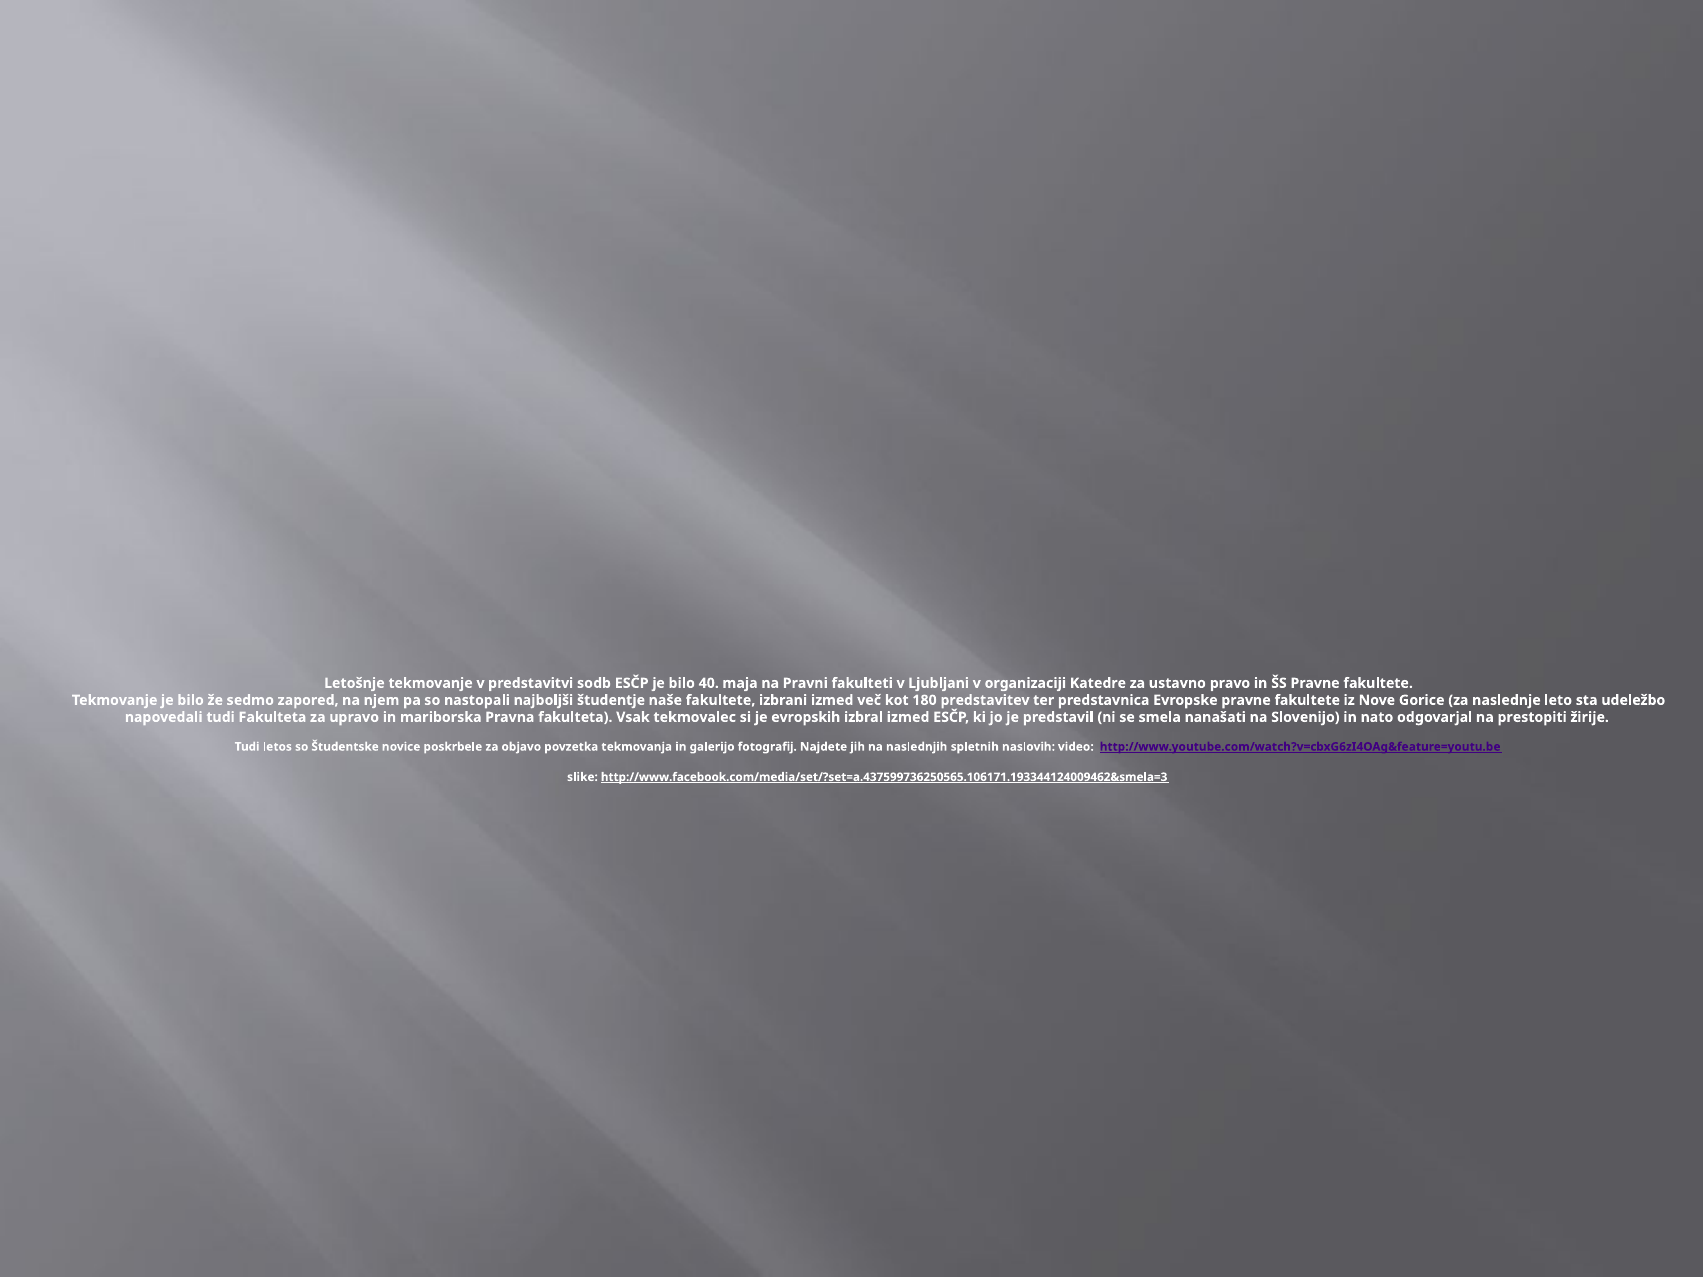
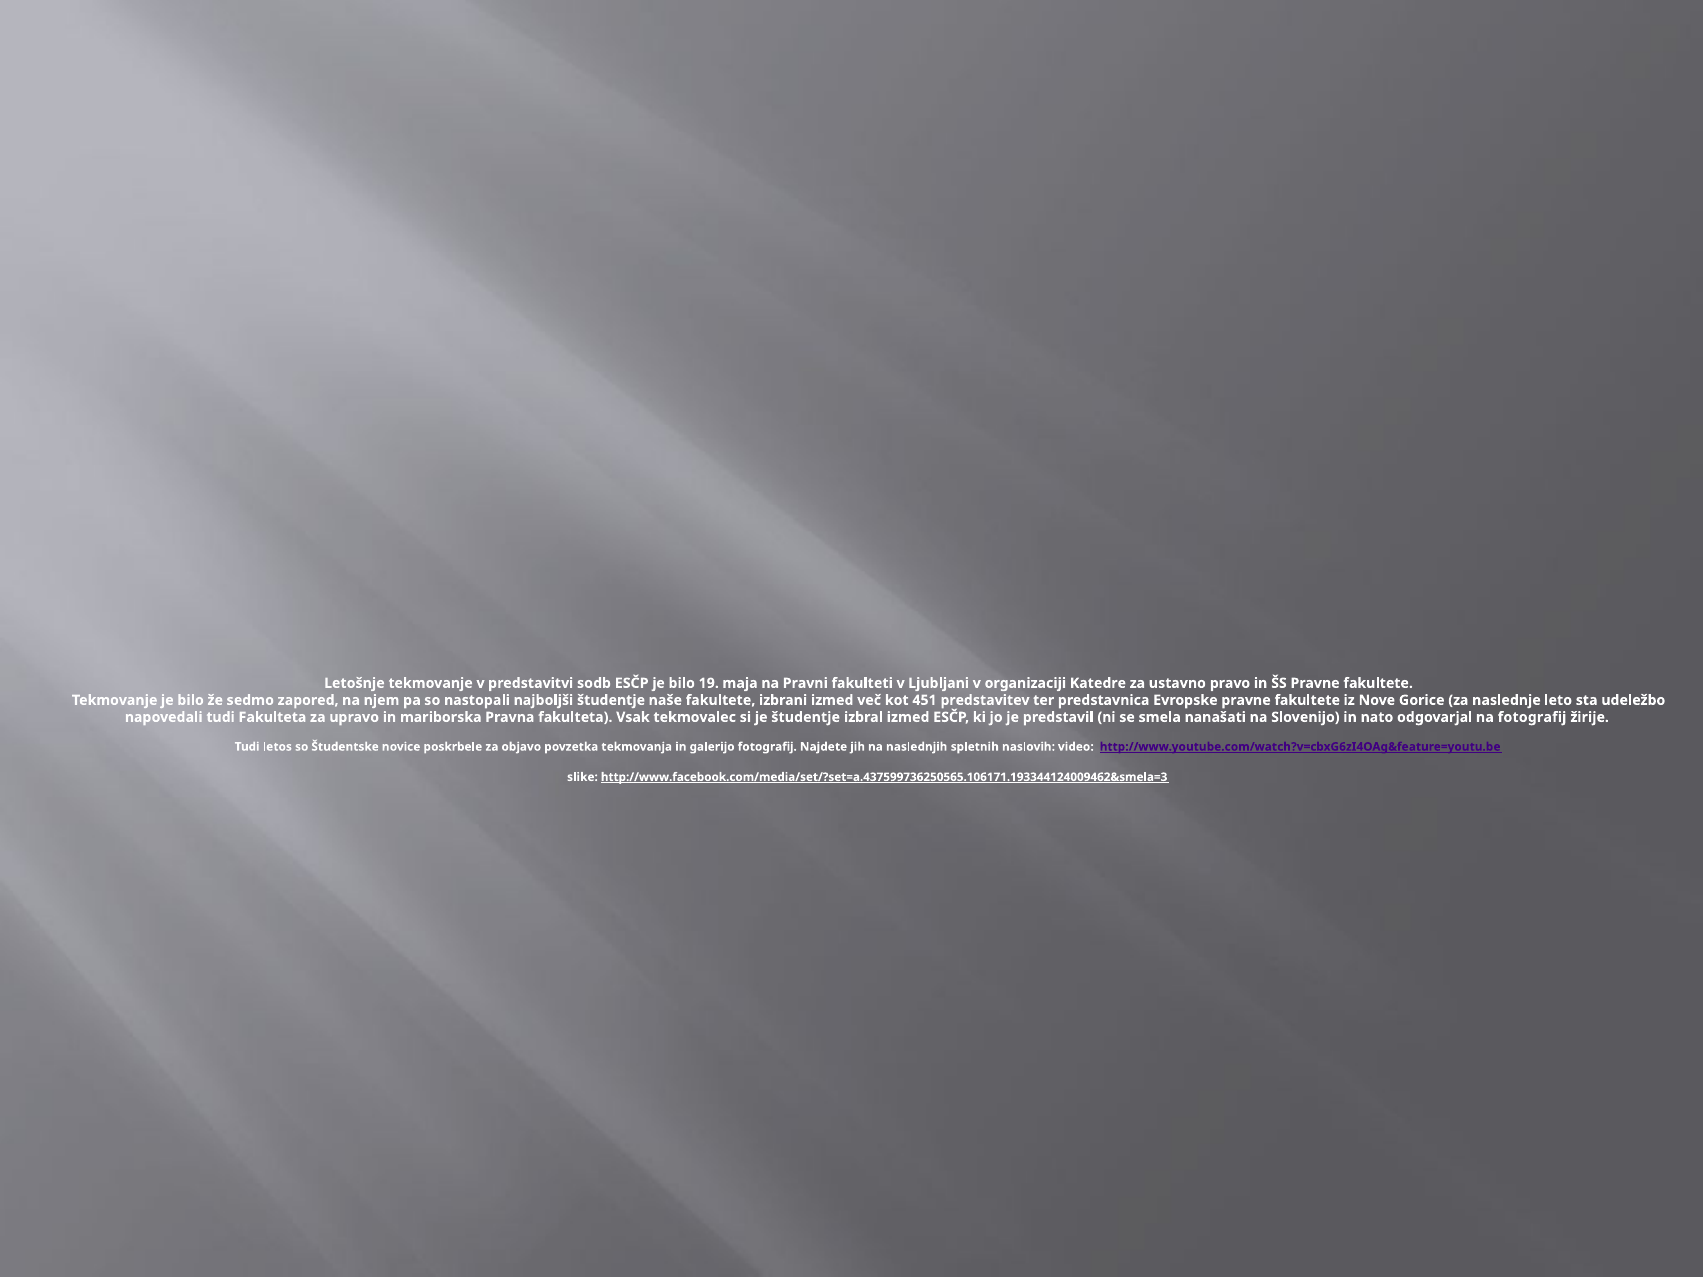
40: 40 -> 19 (709, 683)
180: 180 -> 451 (925, 700)
je evropskih: evropskih -> študentje (806, 717)
na prestopiti: prestopiti -> fotografij (1532, 717)
